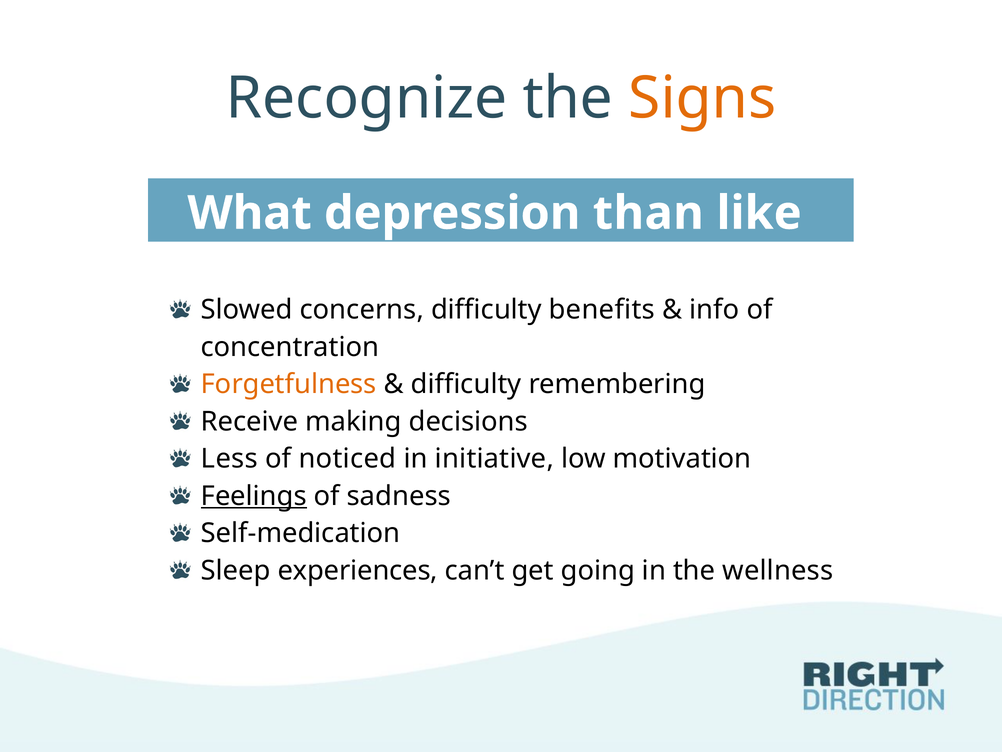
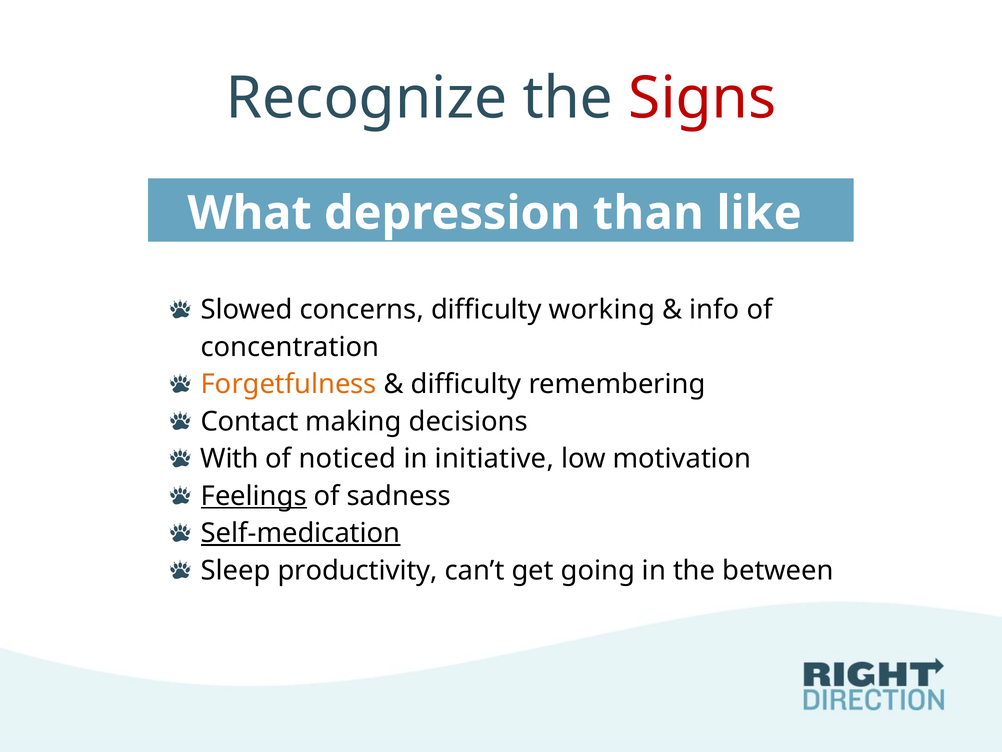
Signs colour: orange -> red (702, 99)
benefits: benefits -> working (602, 310)
Receive: Receive -> Contact (250, 421)
Less: Less -> With (230, 458)
Self-medication underline: none -> present (301, 533)
experiences: experiences -> productivity (358, 570)
wellness: wellness -> between (778, 570)
